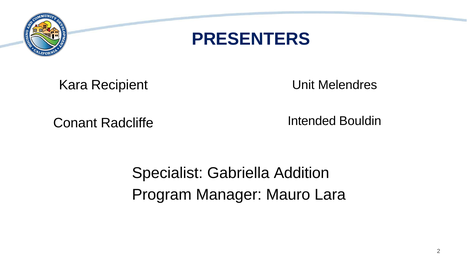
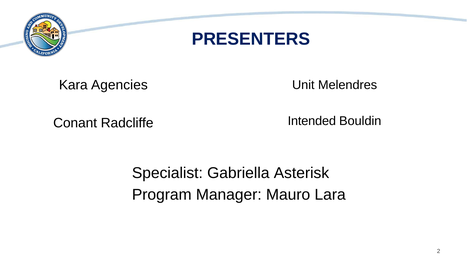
Recipient: Recipient -> Agencies (119, 85)
Addition: Addition -> Asterisk (301, 173)
